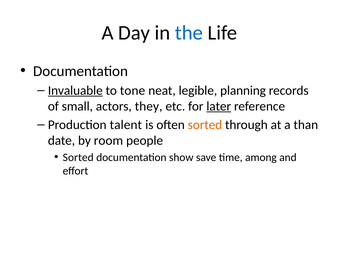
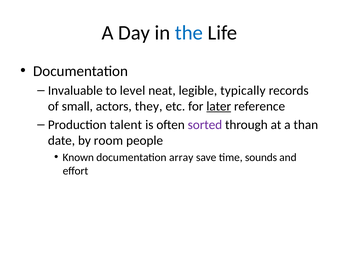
Invaluable underline: present -> none (75, 91)
tone: tone -> level (133, 91)
planning: planning -> typically (243, 91)
sorted colour: orange -> purple (205, 125)
Sorted: Sorted -> Known (78, 158)
show: show -> array (181, 158)
among: among -> sounds (261, 158)
